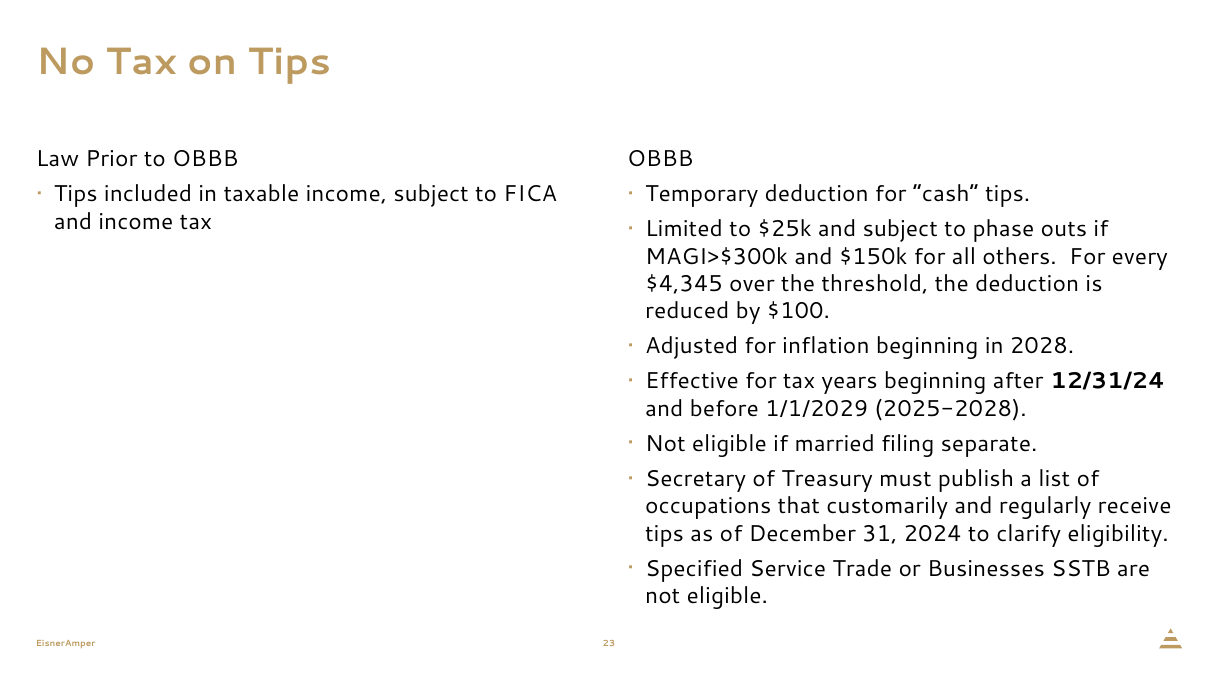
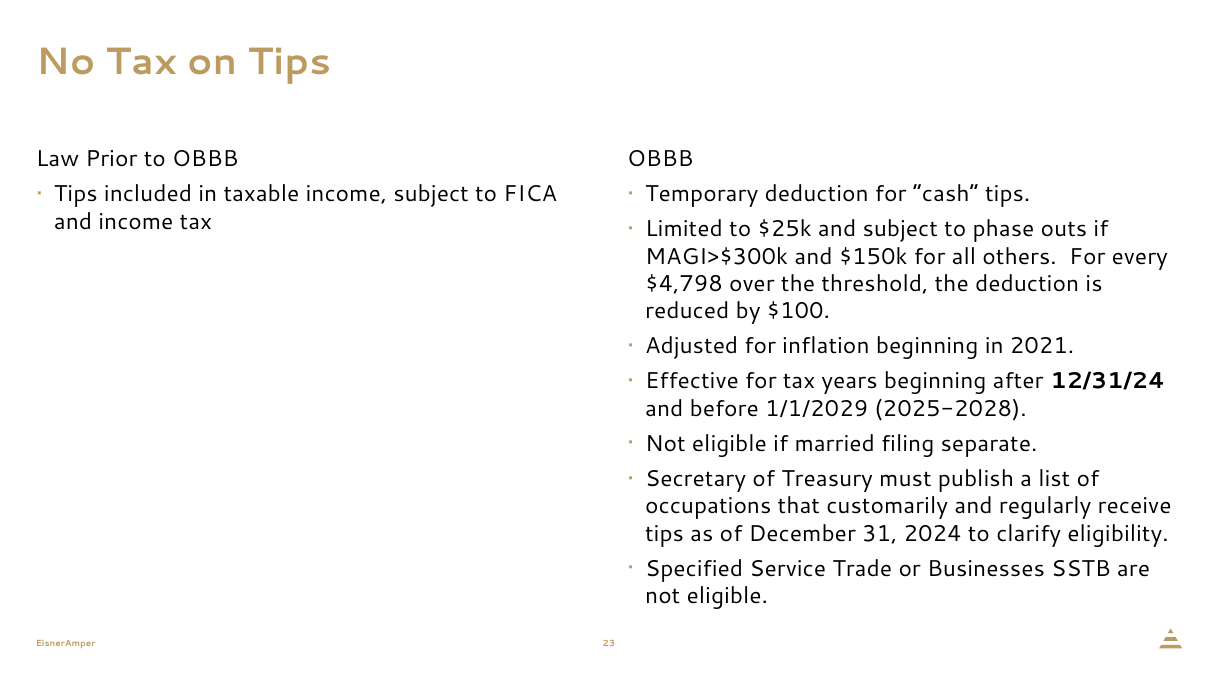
$4,345: $4,345 -> $4,798 (684, 284)
2028: 2028 -> 2021 (1042, 346)
